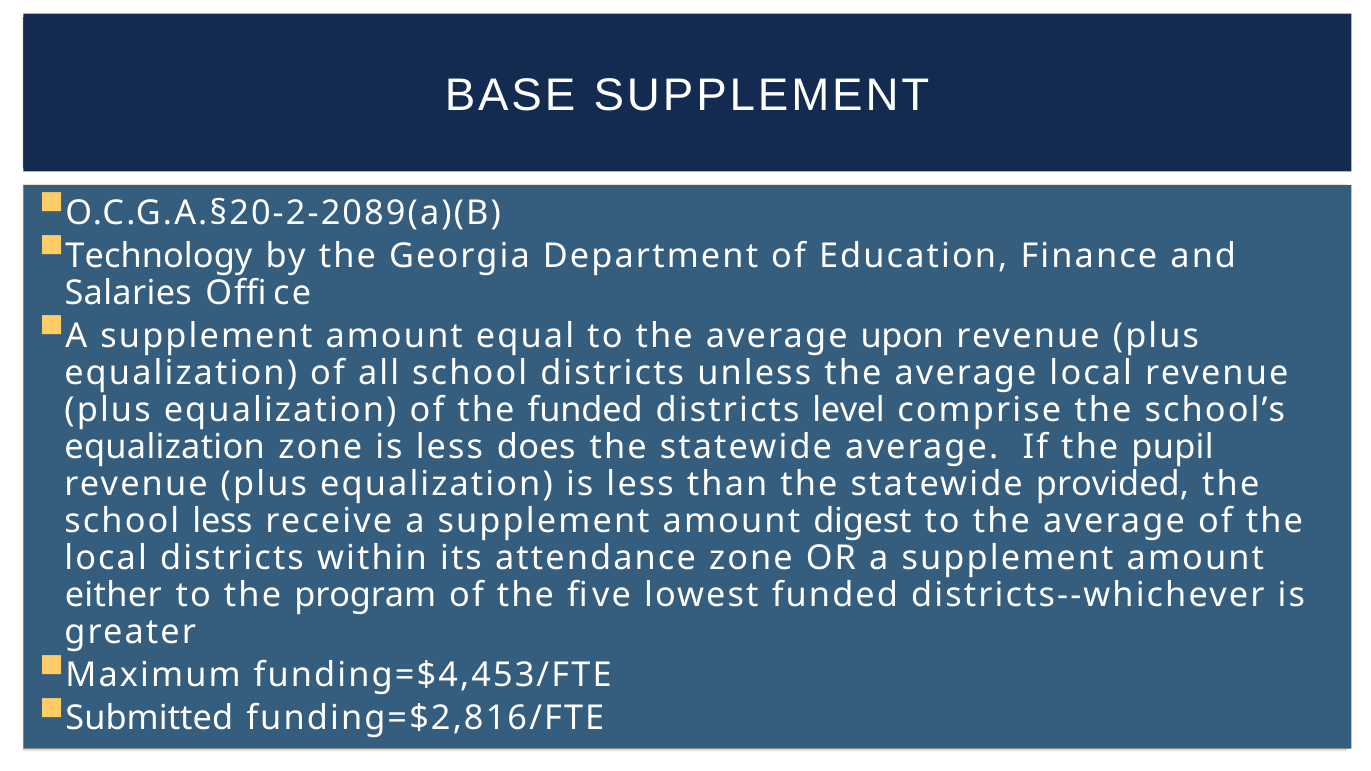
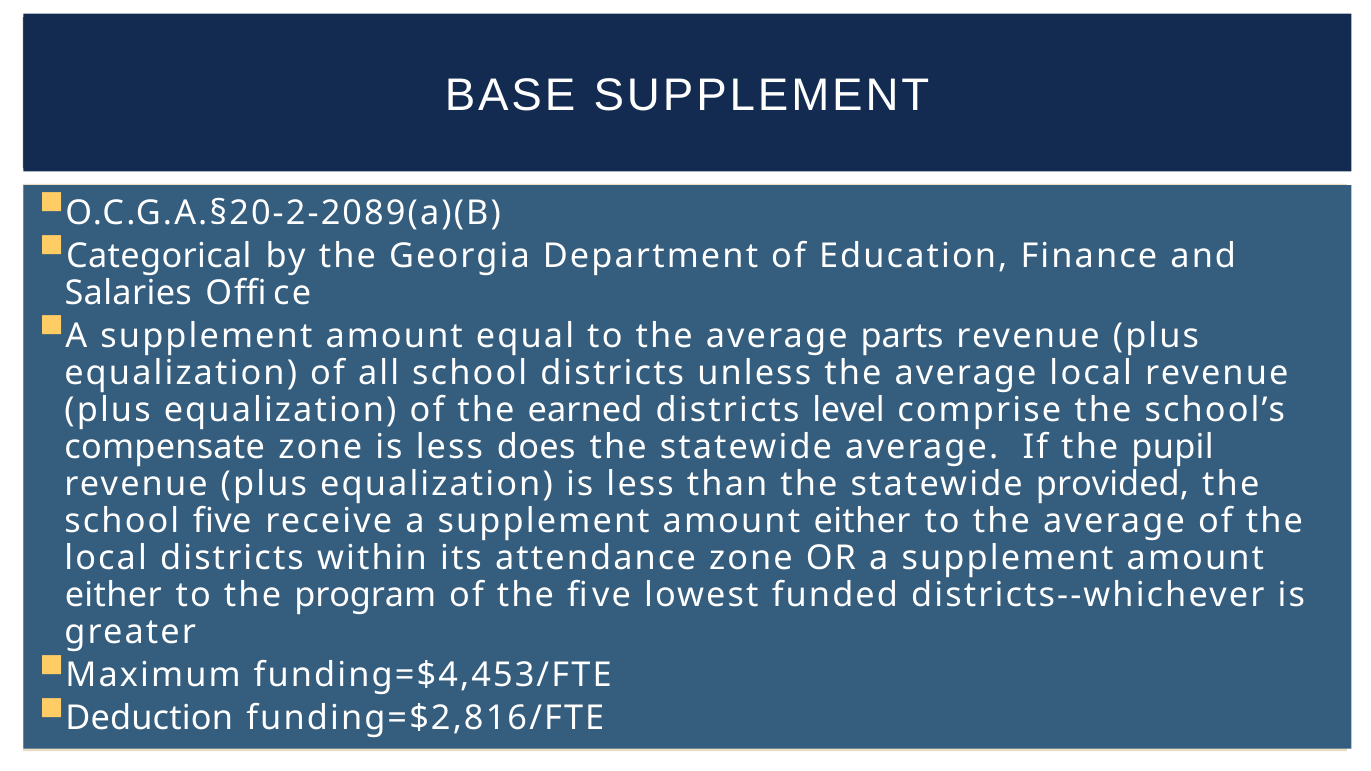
Technology: Technology -> Categorical (159, 256)
upon: upon -> parts (902, 336)
the funded: funded -> earned (585, 410)
equalization: equalization -> compensate (165, 447)
school less: less -> five (222, 521)
digest: digest -> either (862, 521)
Submitted: Submitted -> Deduction (149, 719)
